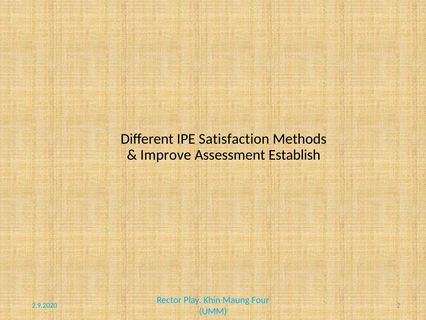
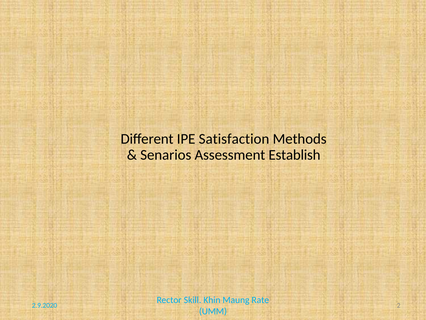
Improve: Improve -> Senarios (166, 155)
Play: Play -> Skill (193, 300)
Four: Four -> Rate (260, 300)
